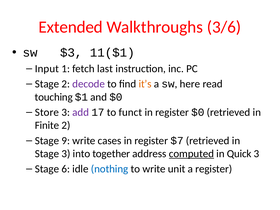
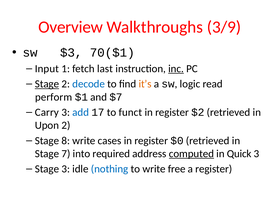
Extended: Extended -> Overview (71, 27)
3/6: 3/6 -> 3/9 (224, 27)
11($1: 11($1 -> 70($1 (112, 53)
inc underline: none -> present (176, 69)
Stage underline: none -> present (47, 84)
decode colour: purple -> blue (89, 84)
here: here -> logic (190, 84)
touching: touching -> perform (54, 97)
and $0: $0 -> $7 (116, 97)
Store: Store -> Carry (47, 112)
add colour: purple -> blue (81, 112)
register $0: $0 -> $2 (198, 112)
Finite: Finite -> Upon (47, 125)
9: 9 -> 8 (66, 141)
$7: $7 -> $0 (177, 141)
Stage 3: 3 -> 7 (66, 154)
together: together -> required (111, 154)
Stage 6: 6 -> 3 (66, 169)
unit: unit -> free (177, 169)
